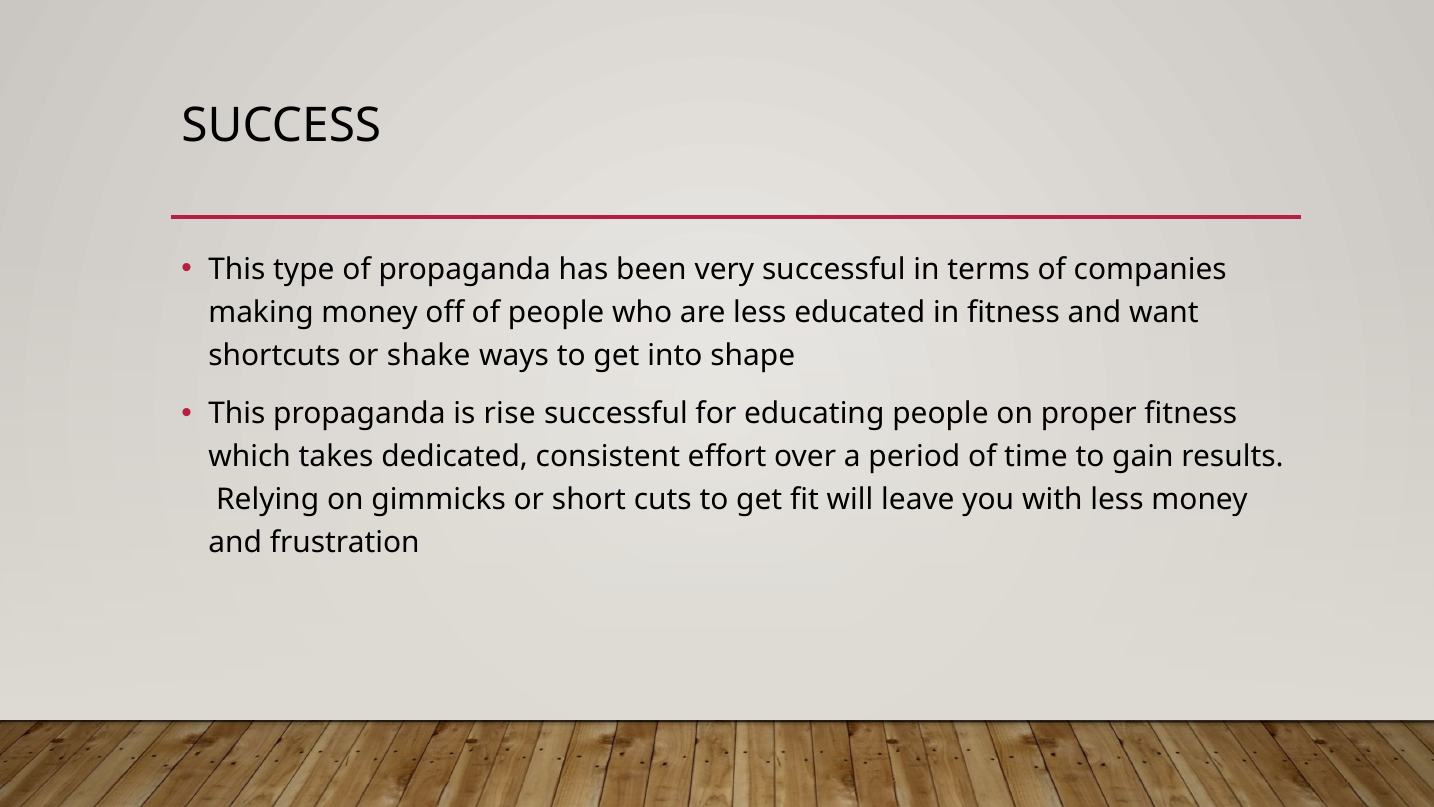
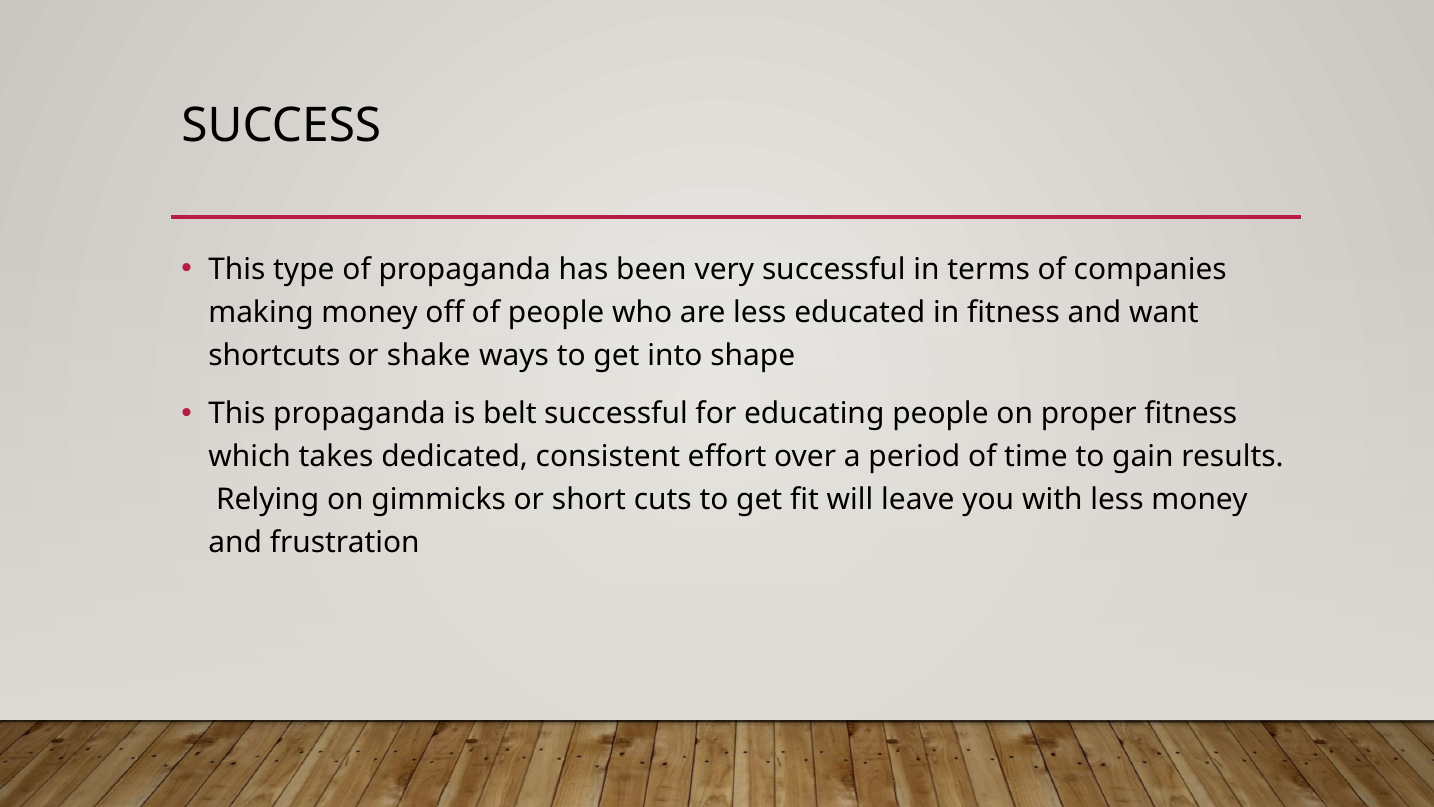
rise: rise -> belt (510, 414)
